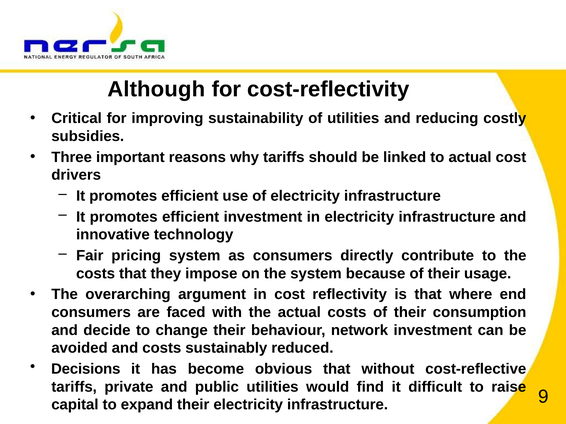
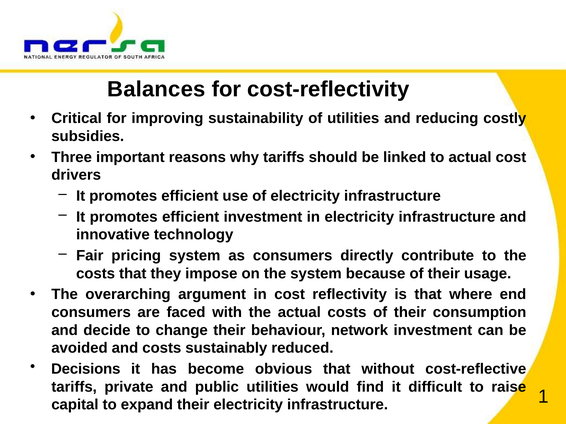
Although: Although -> Balances (156, 89)
9: 9 -> 1 (543, 397)
